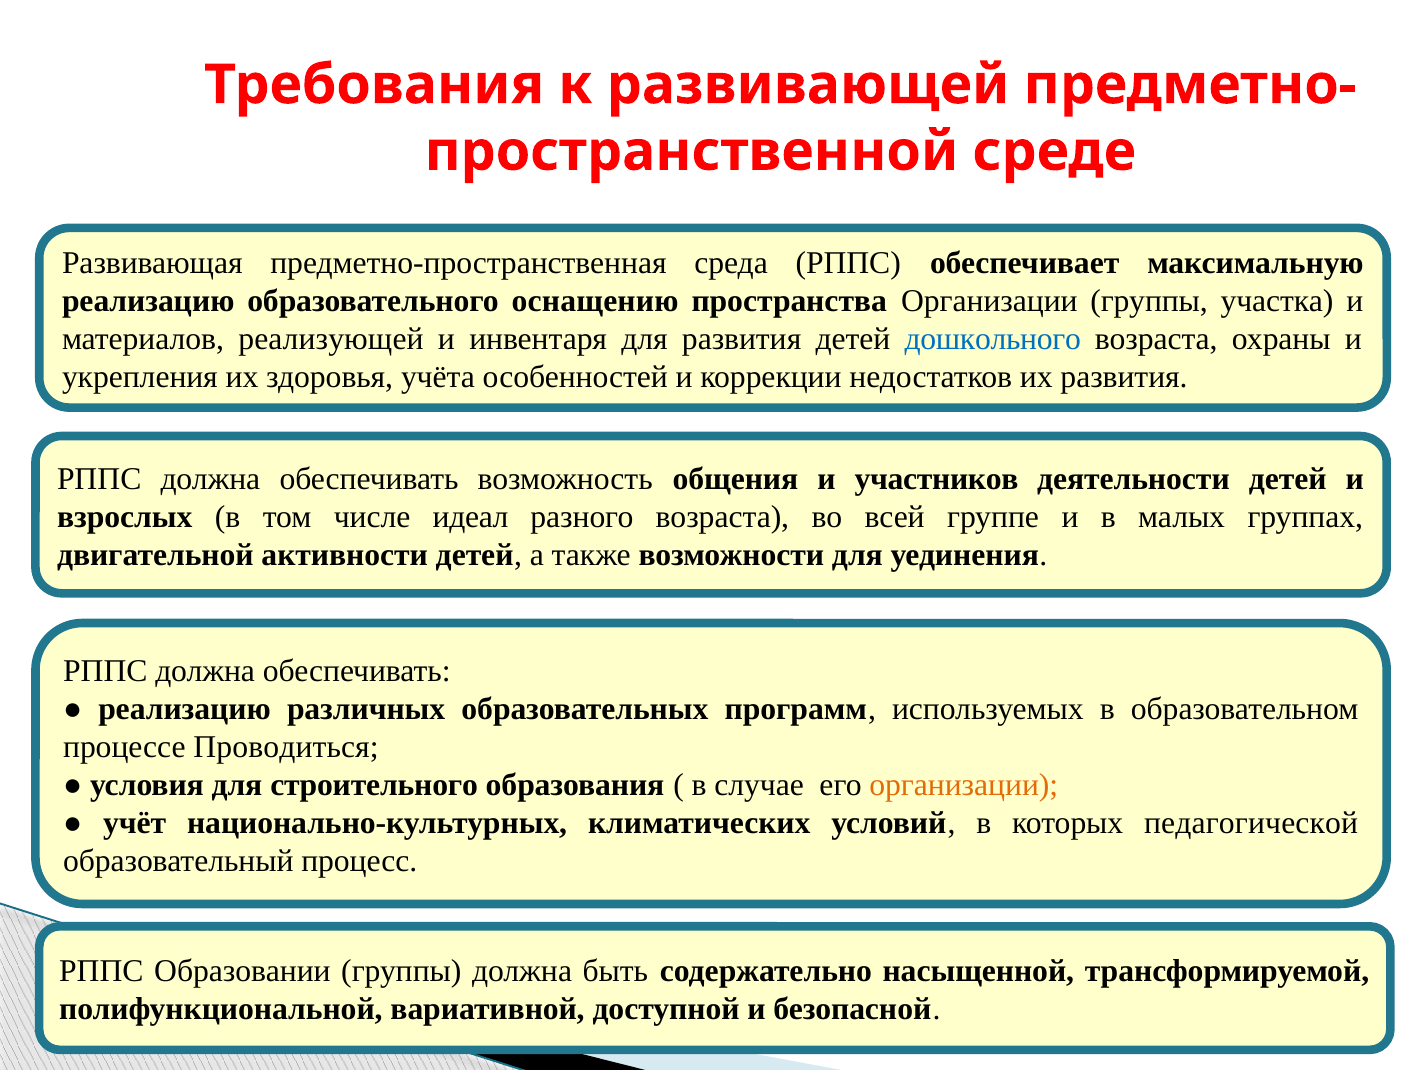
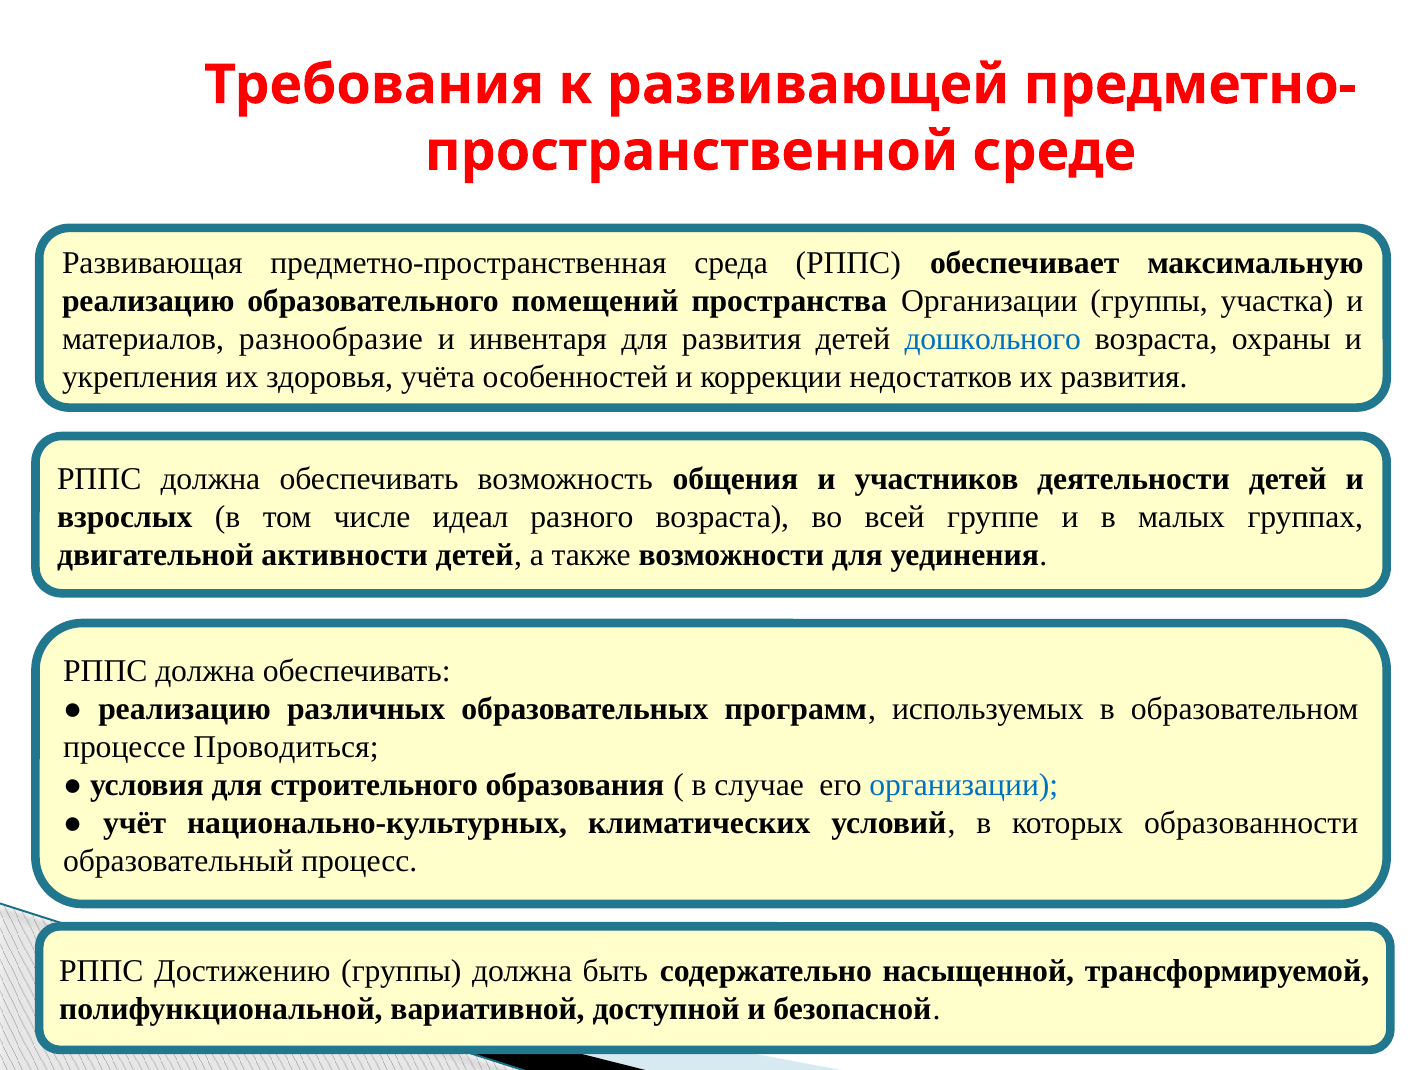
оснащению: оснащению -> помещений (595, 301)
реализующей: реализующей -> разнообразие (331, 339)
организации colour: orange -> blue (964, 784)
педагогической: педагогической -> образованности (1251, 822)
Образовании: Образовании -> Достижению (242, 971)
